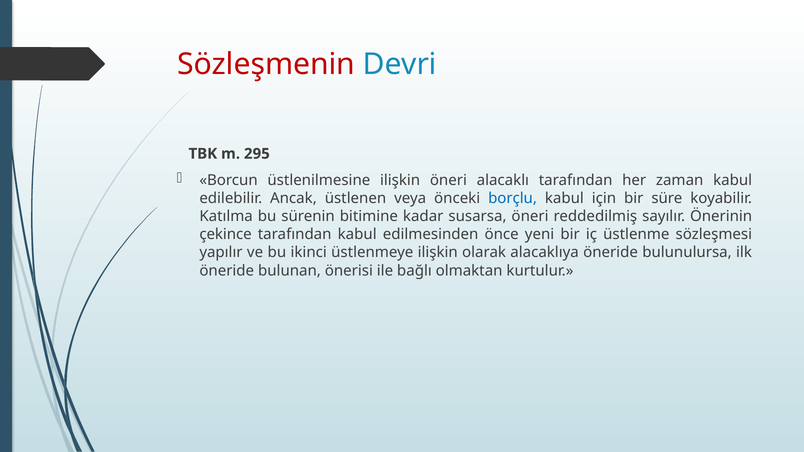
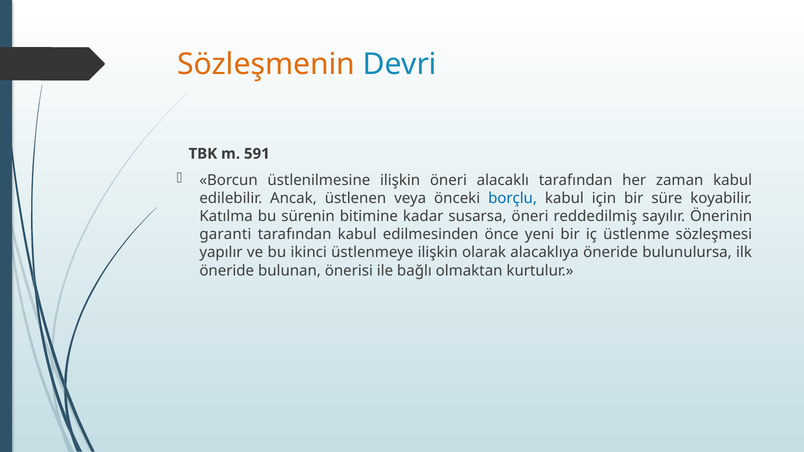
Sözleşmenin colour: red -> orange (266, 64)
295: 295 -> 591 (257, 154)
çekince: çekince -> garanti (225, 235)
